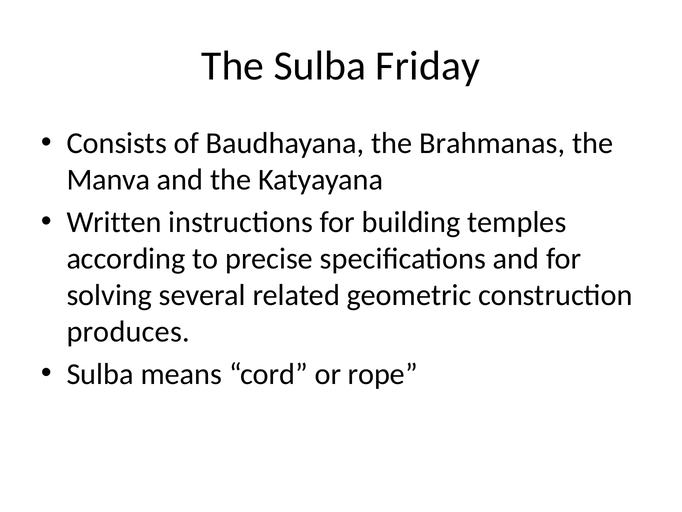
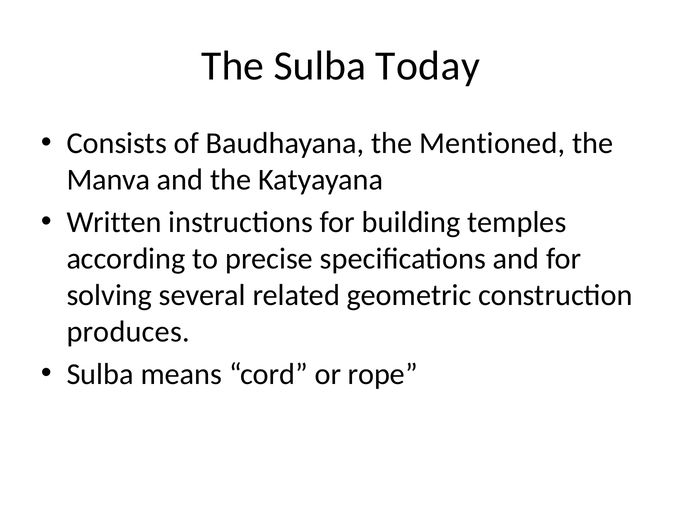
Friday: Friday -> Today (428, 66)
Brahmanas: Brahmanas -> Mentioned (492, 143)
